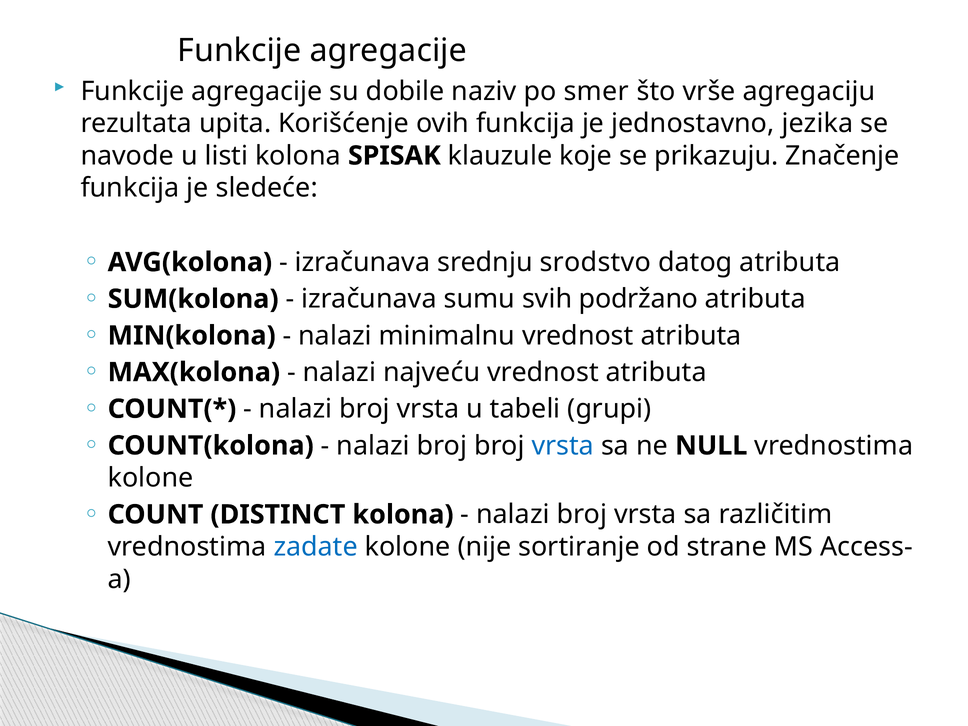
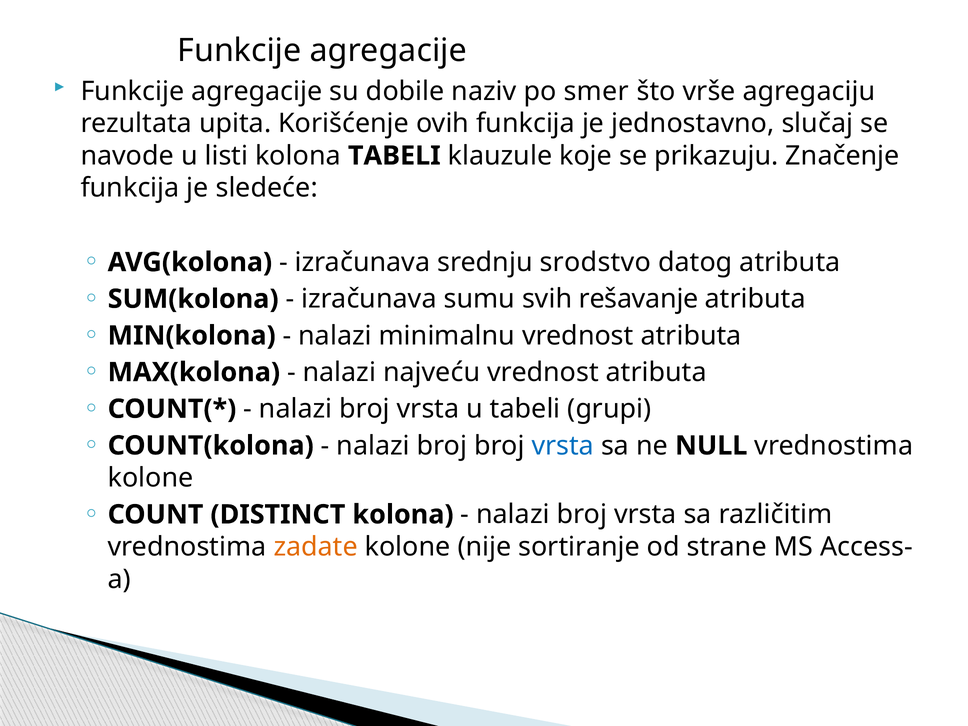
jezika: jezika -> slučaj (817, 123)
kolona SPISAK: SPISAK -> TABELI (394, 156)
podržano: podržano -> rešavanje (639, 299)
zadate colour: blue -> orange (316, 547)
